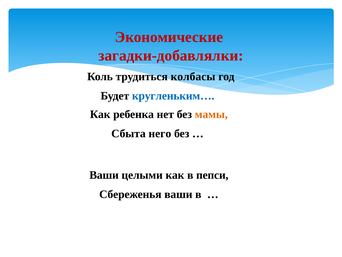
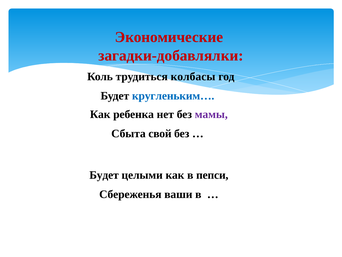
мамы colour: orange -> purple (211, 114)
него: него -> свой (160, 133)
Ваши: Ваши -> Будет (104, 175)
